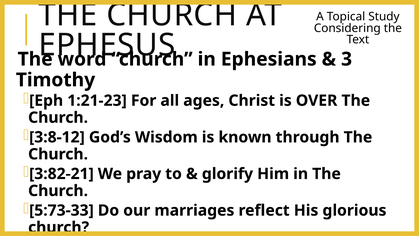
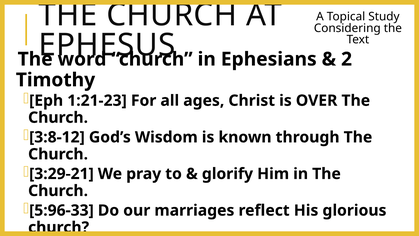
3: 3 -> 2 (347, 59)
3:82-21: 3:82-21 -> 3:29-21 (61, 174)
5:73-33: 5:73-33 -> 5:96-33 (61, 210)
